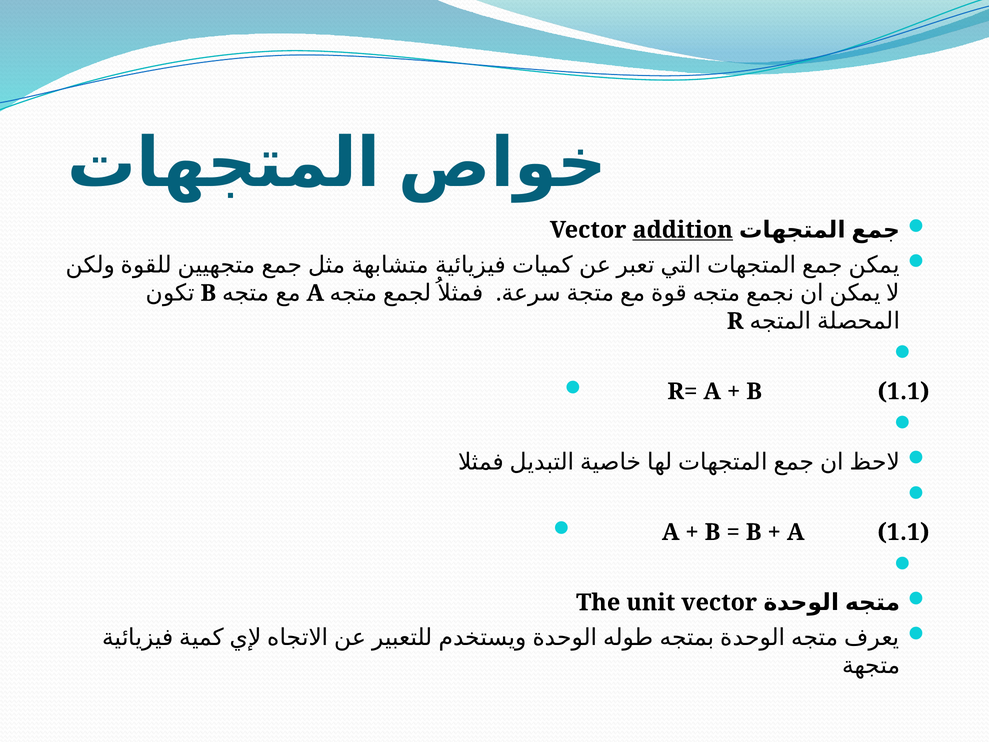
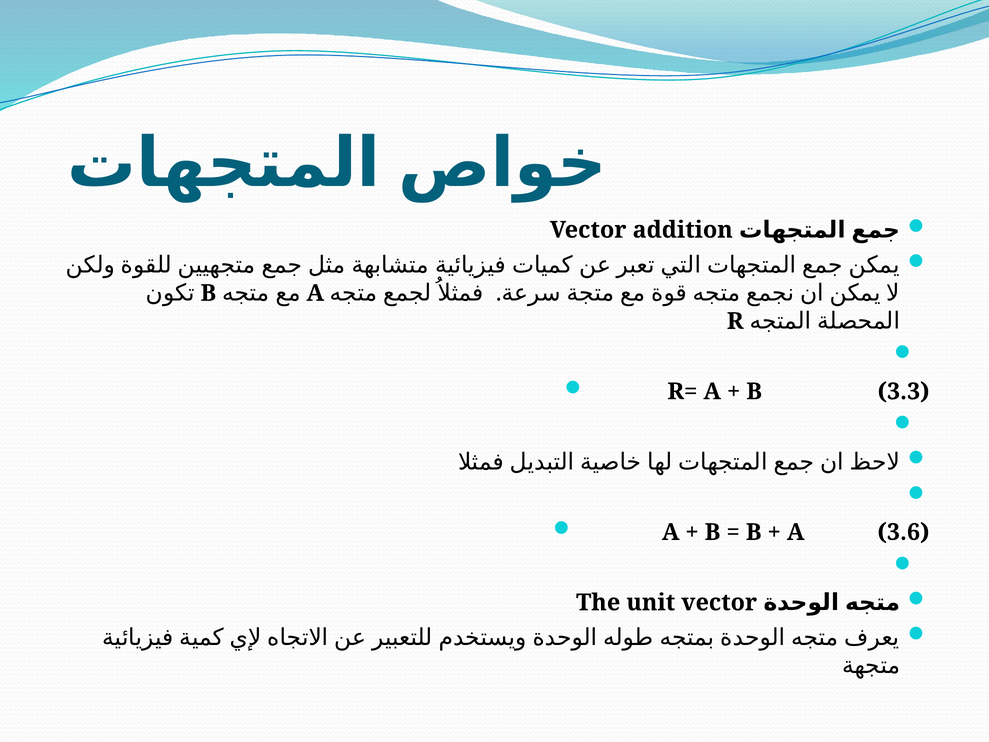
addition underline: present -> none (683, 230)
B 1.1: 1.1 -> 3.3 (904, 391)
A 1.1: 1.1 -> 3.6 (903, 532)
